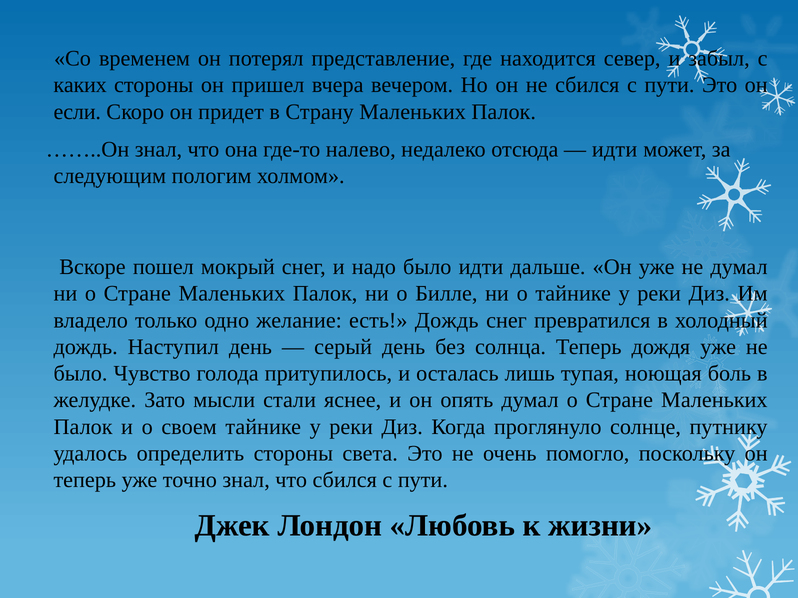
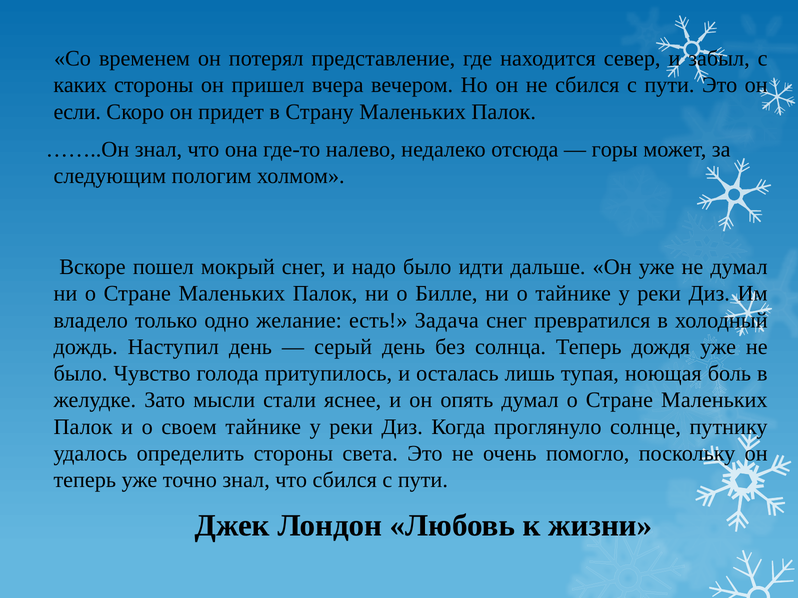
идти: идти -> горы (615, 150)
есть Дождь: Дождь -> Задача (447, 321)
